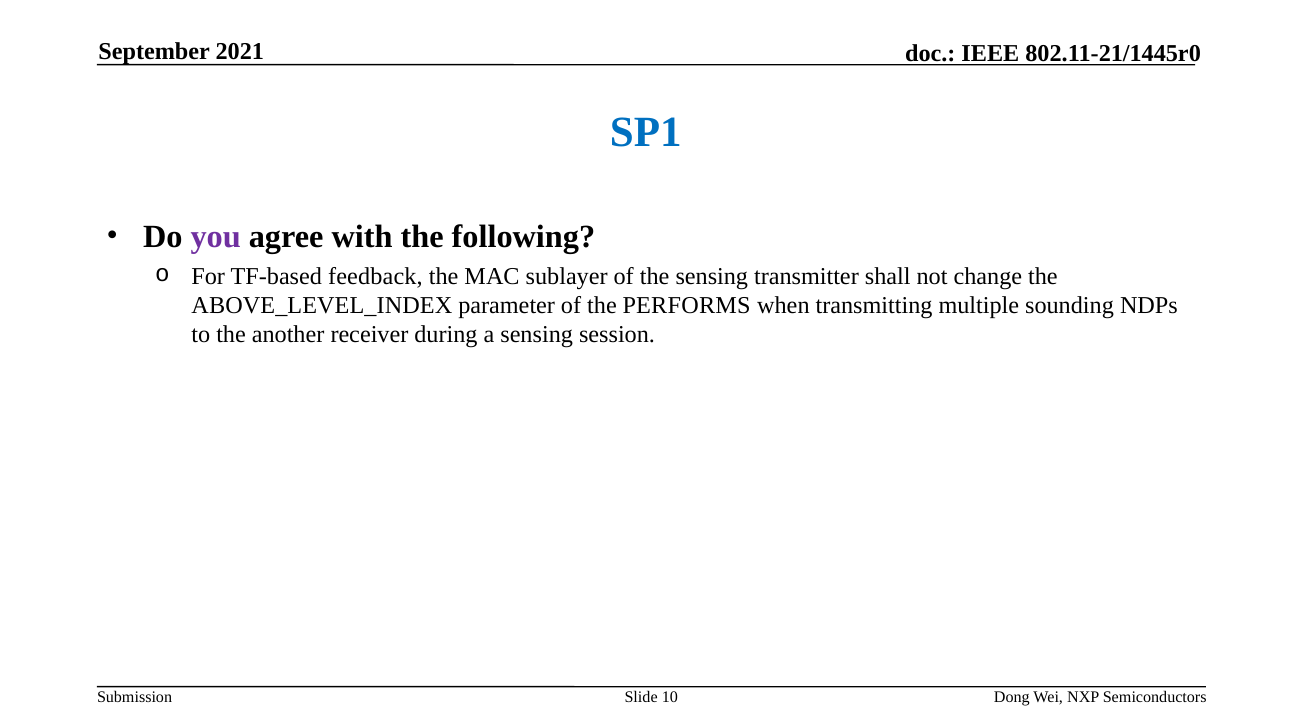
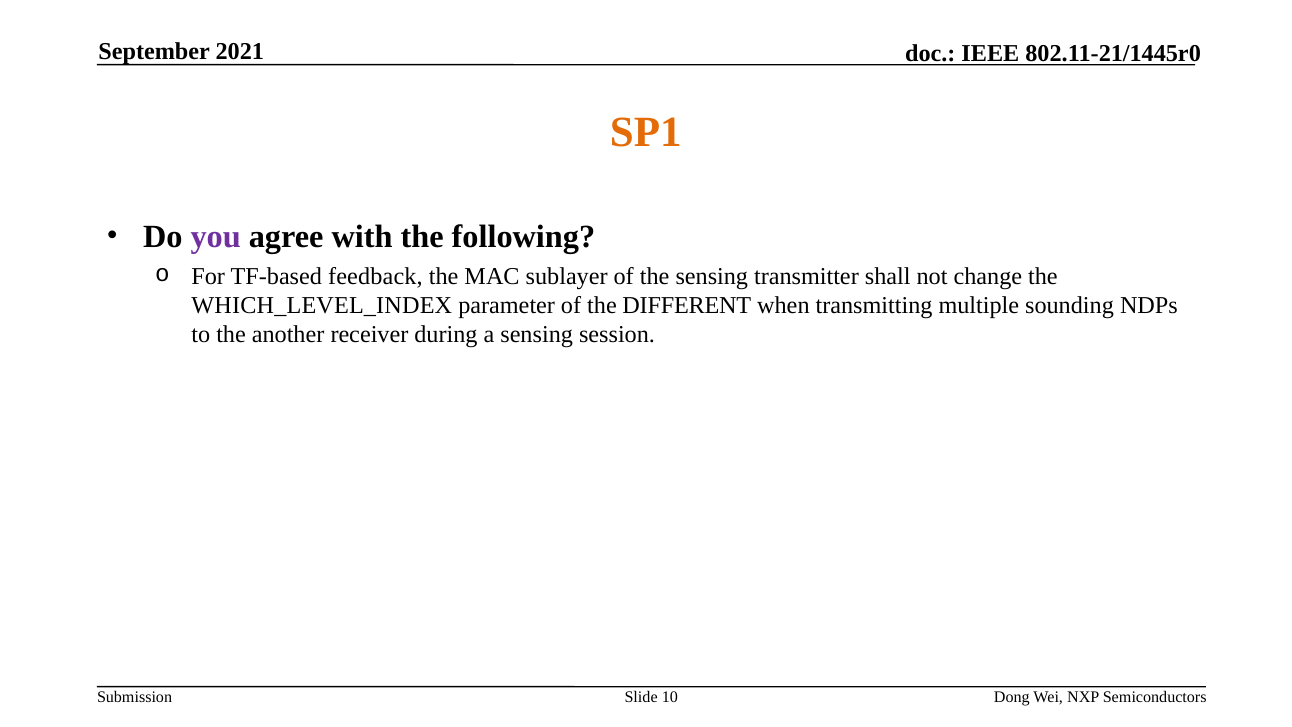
SP1 colour: blue -> orange (646, 132)
ABOVE_LEVEL_INDEX: ABOVE_LEVEL_INDEX -> WHICH_LEVEL_INDEX (322, 306)
PERFORMS: PERFORMS -> DIFFERENT (687, 306)
